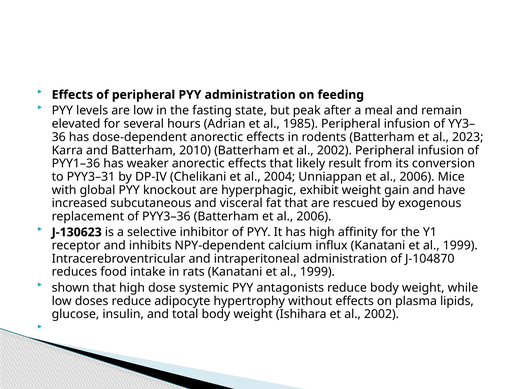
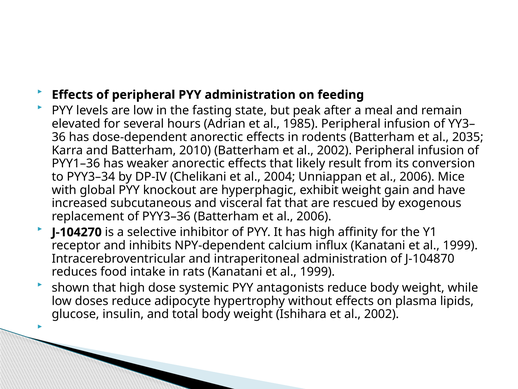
2023: 2023 -> 2035 (468, 137)
PYY3–31: PYY3–31 -> PYY3–34 (91, 177)
J-130623: J-130623 -> J-104270 (77, 232)
